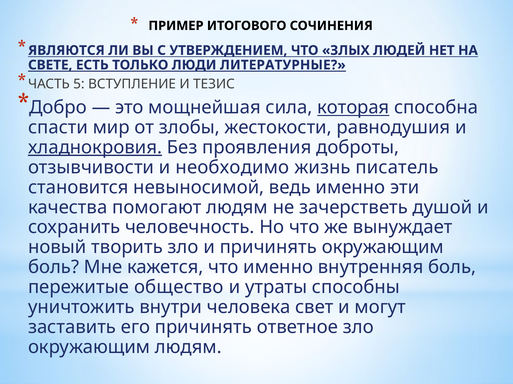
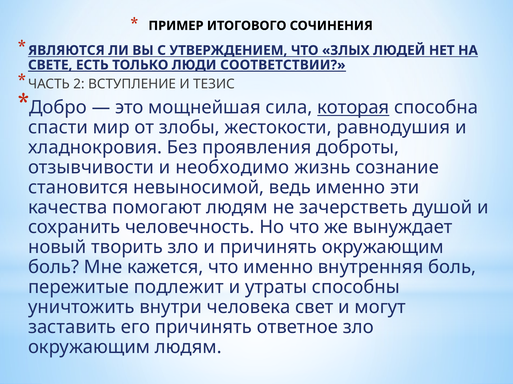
ЛИТЕРАТУРНЫЕ: ЛИТЕРАТУРНЫЕ -> СООТВЕТСТВИИ (283, 65)
5: 5 -> 2 (79, 84)
хладнокровия underline: present -> none (95, 148)
писатель: писатель -> сознание (397, 168)
общество: общество -> подлежит (179, 288)
